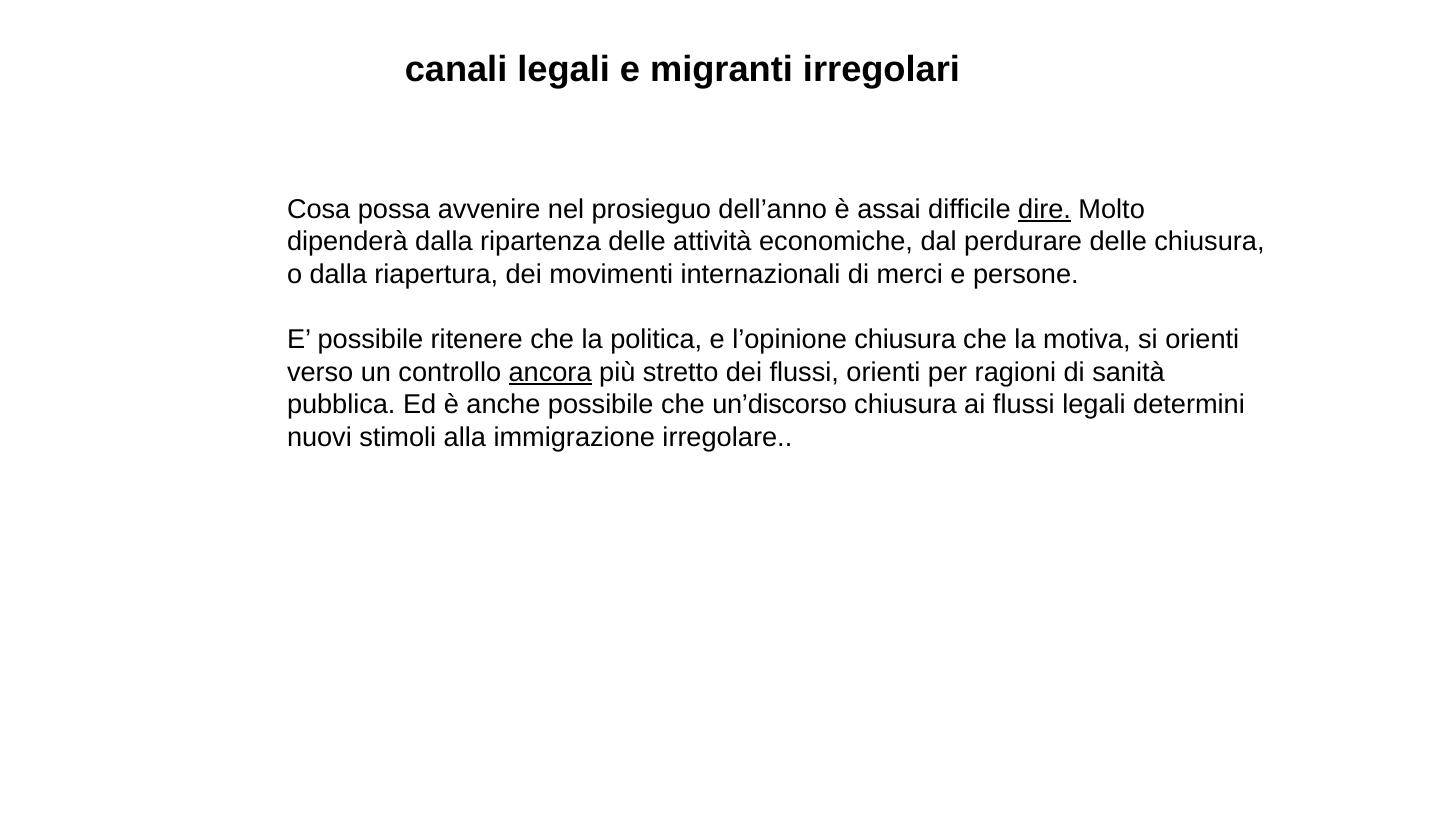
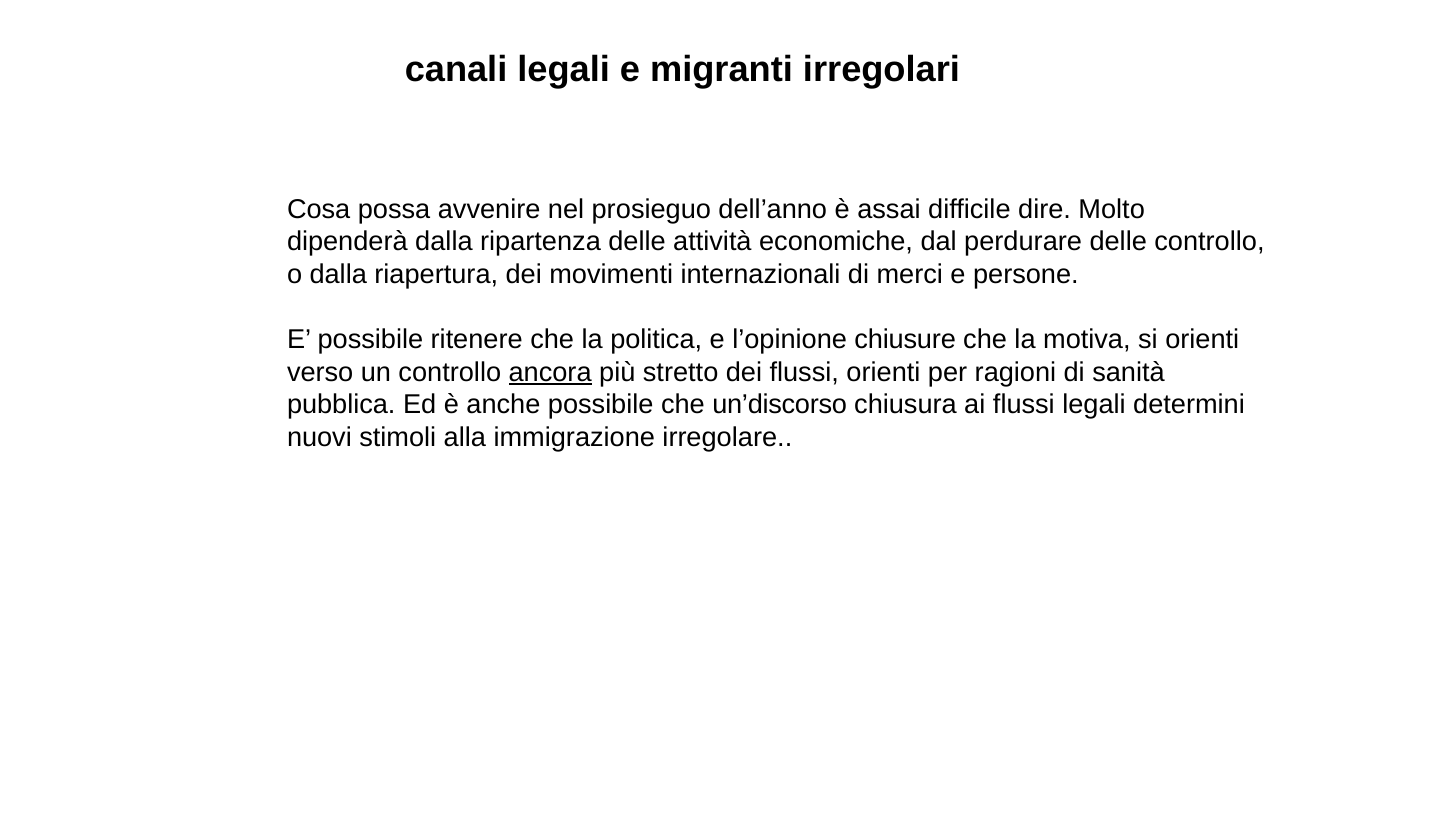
dire underline: present -> none (1045, 209)
delle chiusura: chiusura -> controllo (1209, 242)
l’opinione chiusura: chiusura -> chiusure (905, 340)
